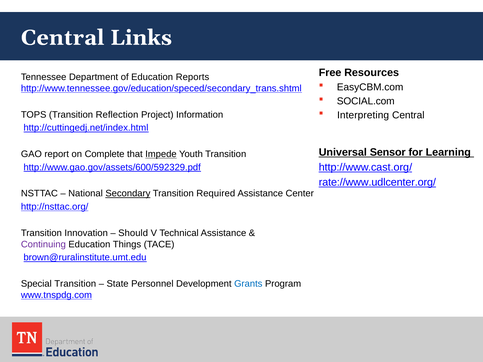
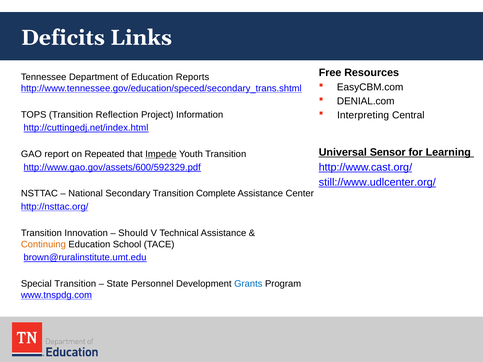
Central: Central -> Deficits (63, 38)
SOCIAL.com: SOCIAL.com -> DENIAL.com (366, 101)
Complete: Complete -> Repeated (105, 154)
rate://www.udlcenter.org/: rate://www.udlcenter.org/ -> still://www.udlcenter.org/ (377, 182)
Secondary underline: present -> none (128, 194)
Required: Required -> Complete (216, 194)
Continuing colour: purple -> orange (43, 244)
Things: Things -> School (127, 244)
